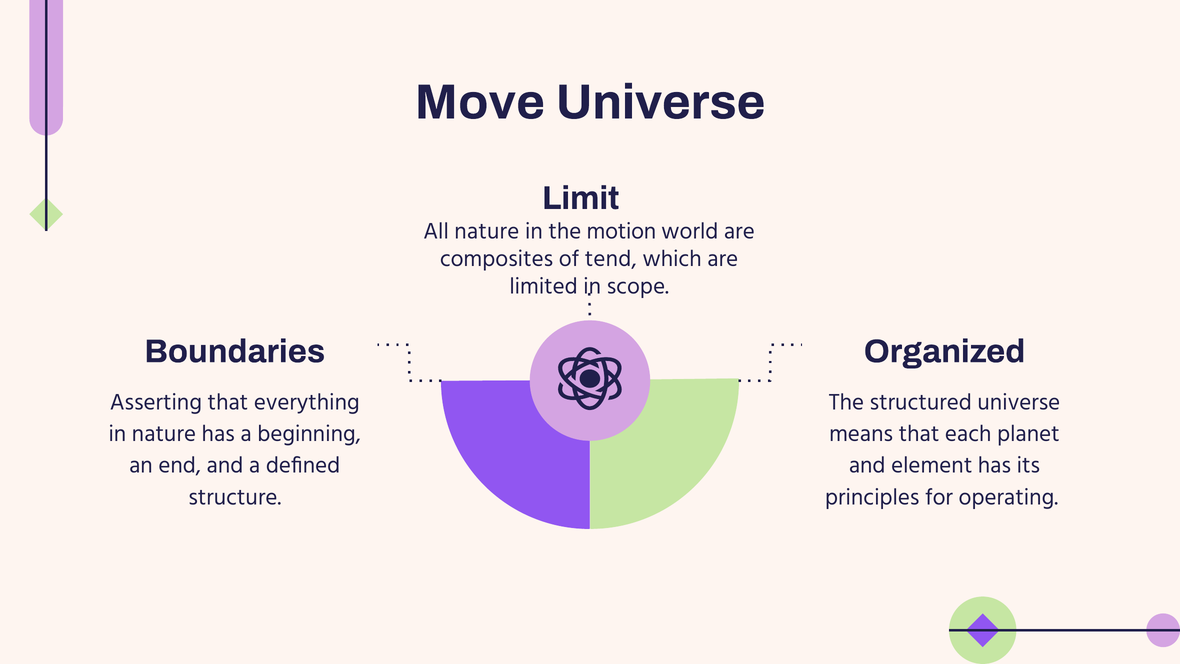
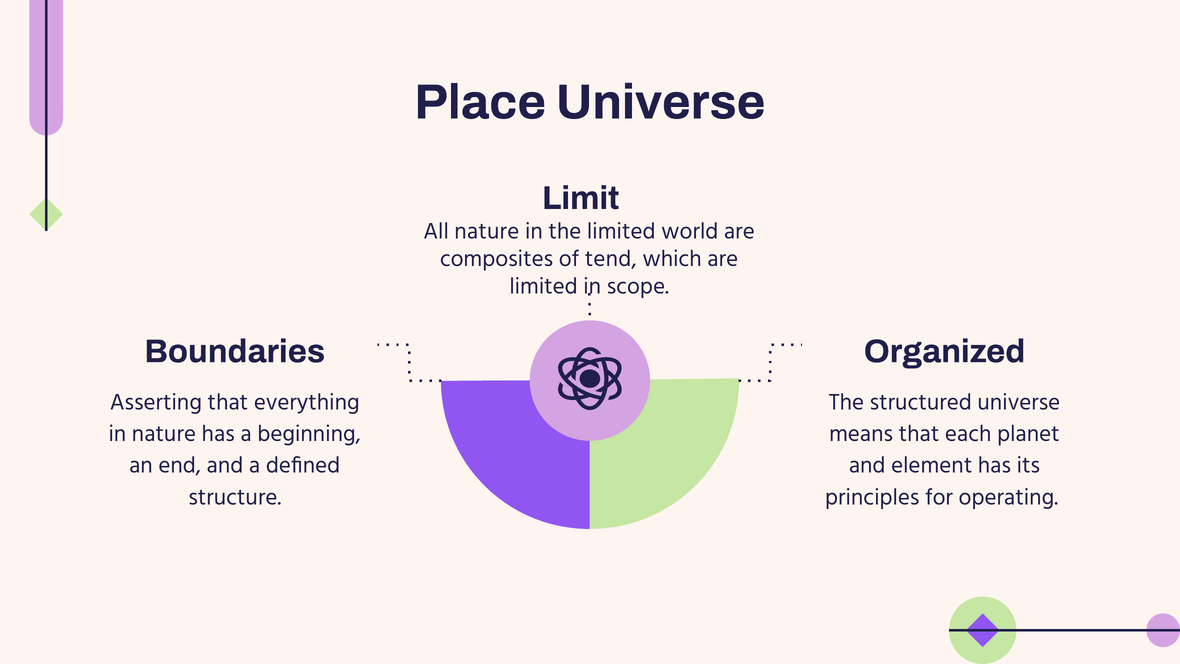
Move: Move -> Place (480, 102)
the motion: motion -> limited (621, 231)
